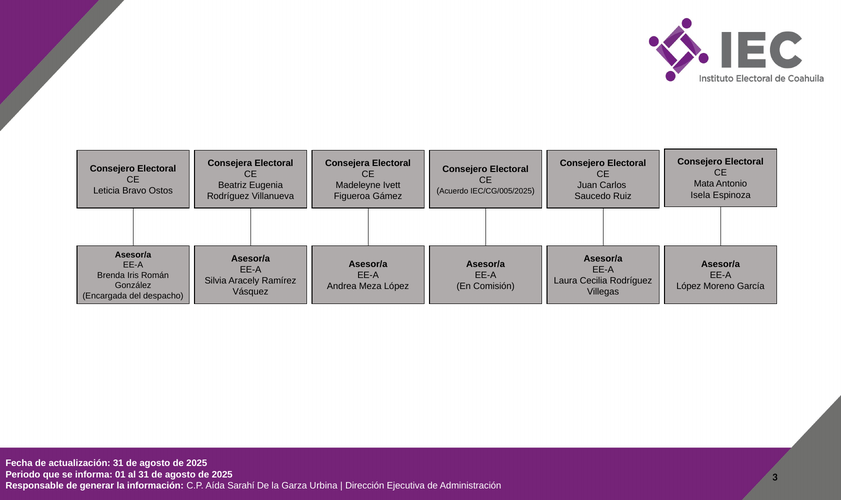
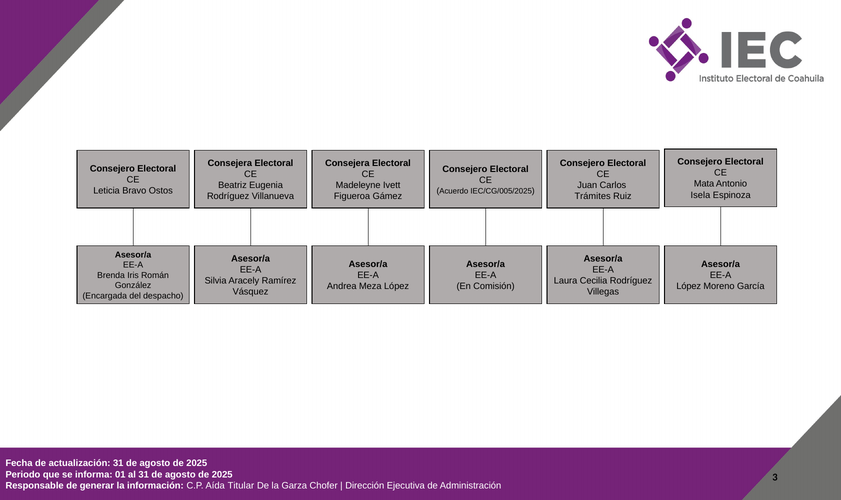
Saucedo: Saucedo -> Trámites (593, 196)
Sarahí: Sarahí -> Titular (241, 486)
Urbina: Urbina -> Chofer (324, 486)
